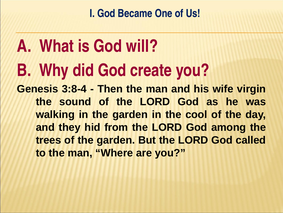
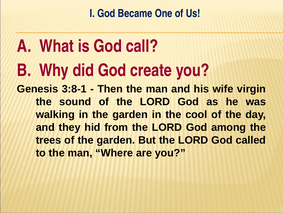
will: will -> call (142, 46)
3:8-4: 3:8-4 -> 3:8-1 (74, 89)
